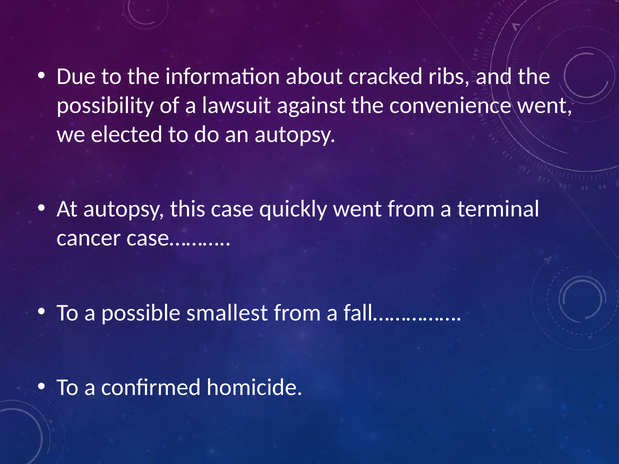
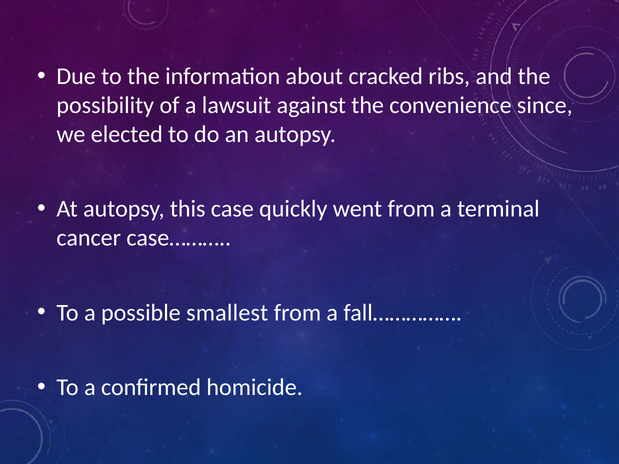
convenience went: went -> since (545, 105)
